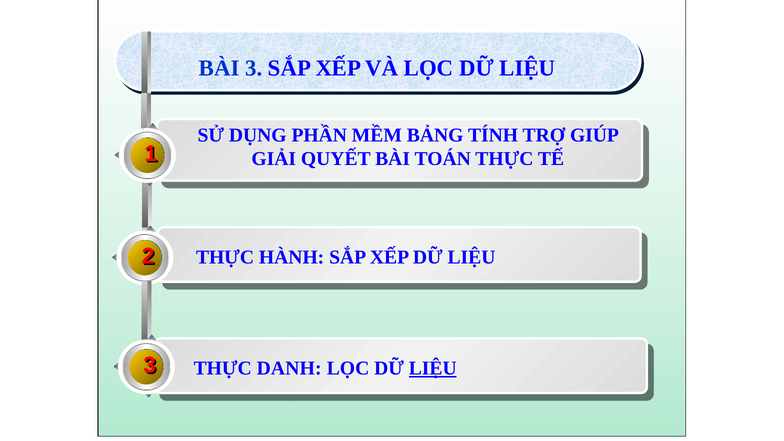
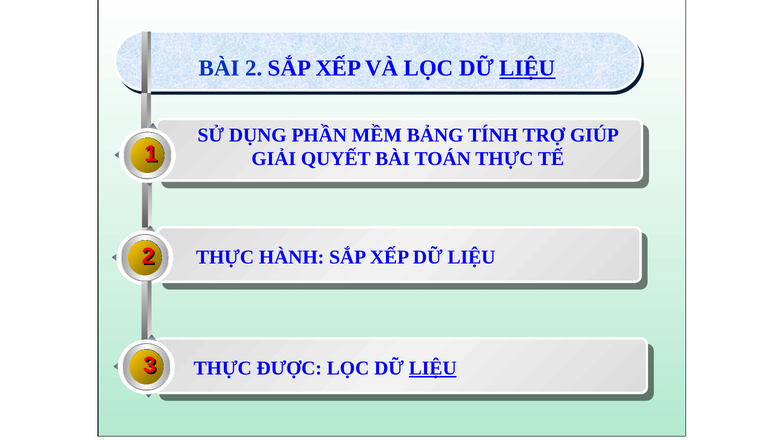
BÀI 3: 3 -> 2 (254, 68)
LIỆU underline: none -> present (527, 68)
DANH: DANH -> ĐƯỢC (289, 368)
